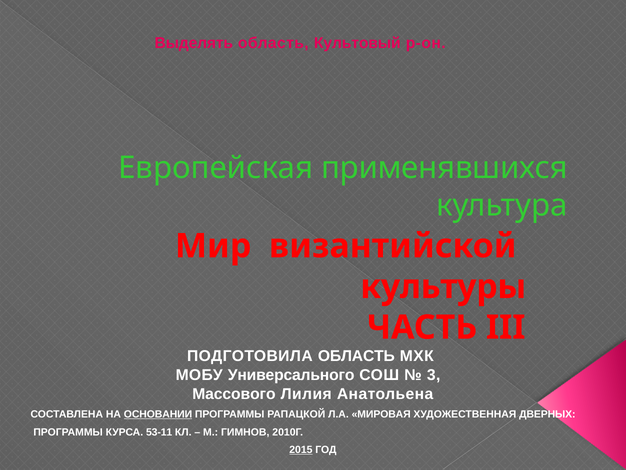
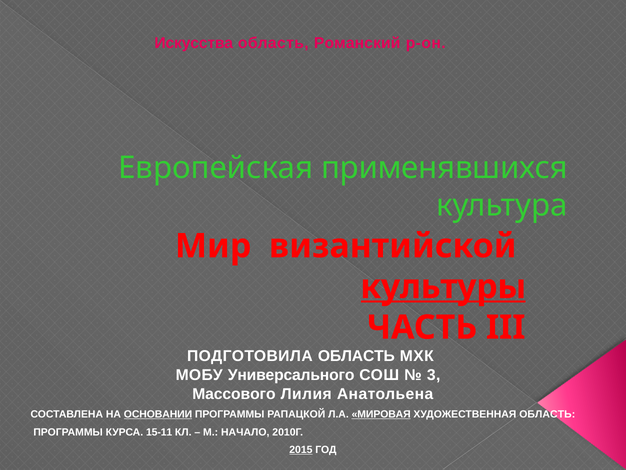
Выделять: Выделять -> Искусства (194, 43)
Культовый: Культовый -> Романский (357, 43)
культуры underline: none -> present (443, 287)
МИРОВАЯ underline: none -> present (381, 414)
ХУДОЖЕСТВЕННАЯ ДВЕРНЫХ: ДВЕРНЫХ -> ОБЛАСТЬ (547, 414)
53-11: 53-11 -> 15-11 (159, 432)
ГИМНОВ: ГИМНОВ -> НАЧАЛО (245, 432)
